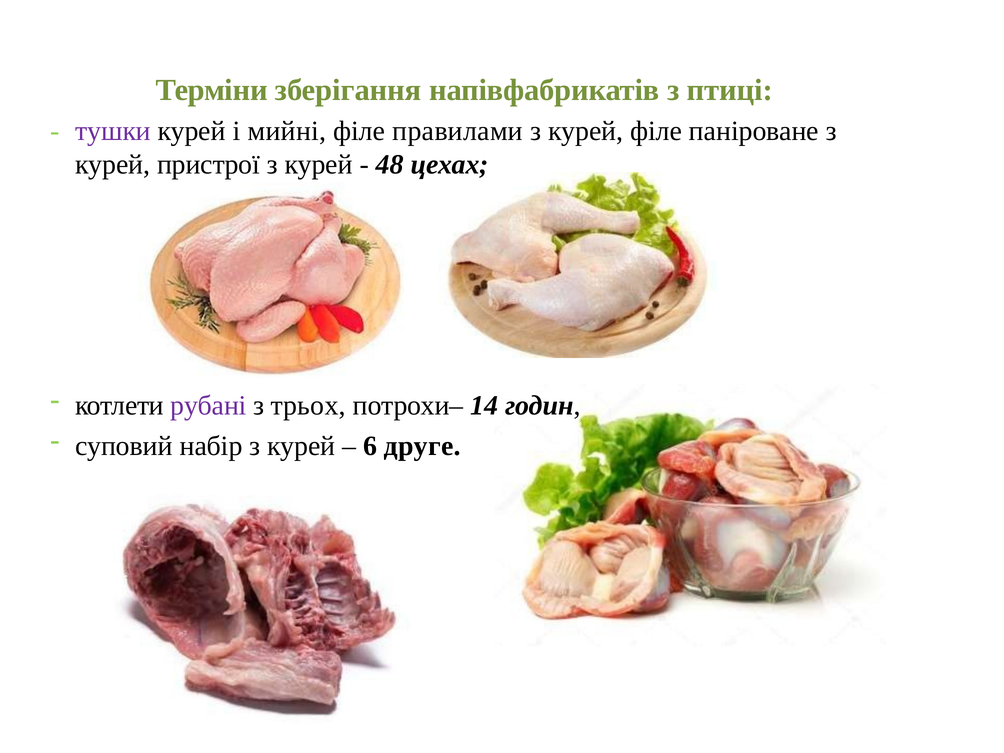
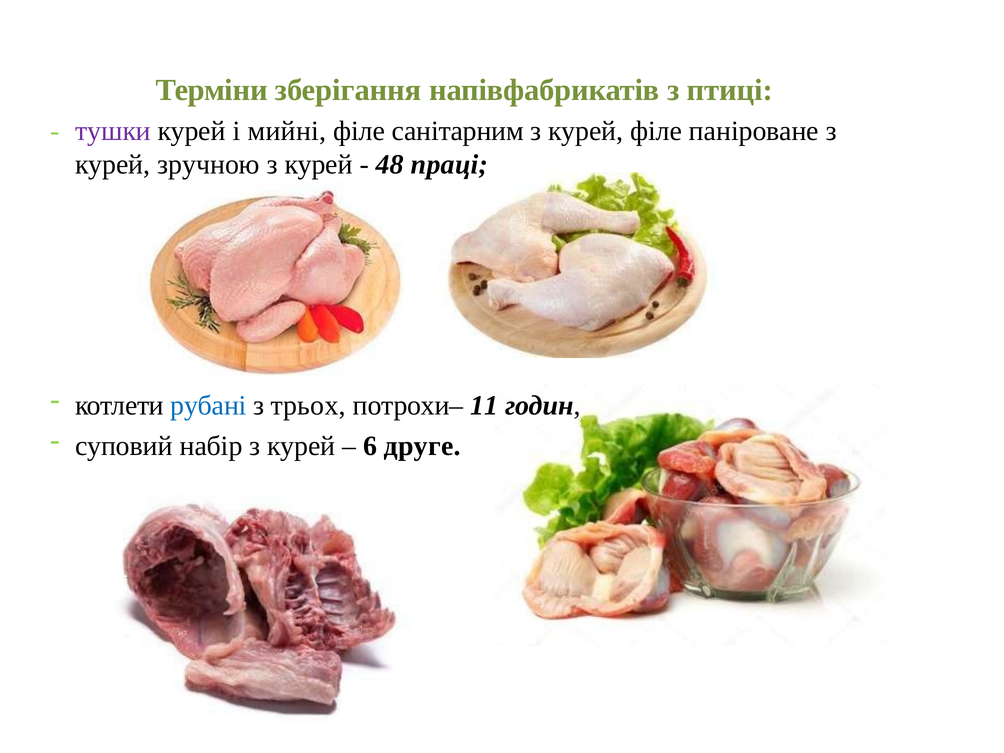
правилами: правилами -> санітарним (458, 131)
пристрої: пристрої -> зручною (208, 165)
цехах: цехах -> праці (449, 165)
рубані colour: purple -> blue (208, 406)
14: 14 -> 11 (484, 406)
